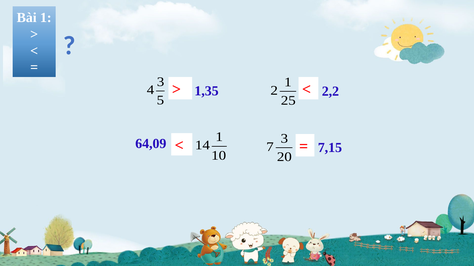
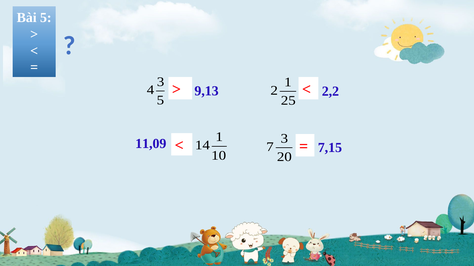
Bài 1: 1 -> 5 (46, 18)
1,35: 1,35 -> 9,13 (207, 91)
64,09: 64,09 -> 11,09 (151, 144)
